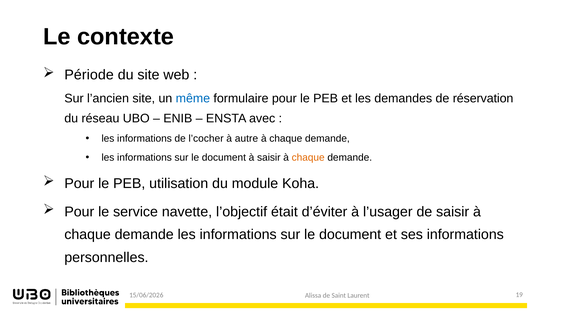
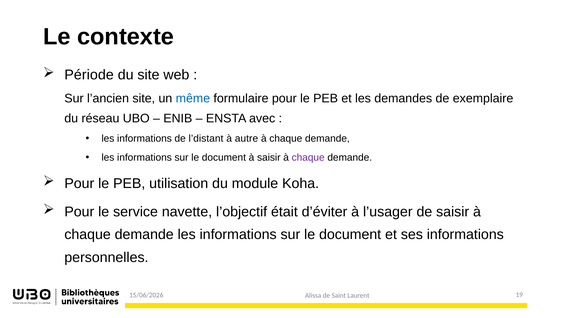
réservation: réservation -> exemplaire (483, 99)
l’cocher: l’cocher -> l’distant (206, 139)
chaque colour: orange -> purple (308, 158)
